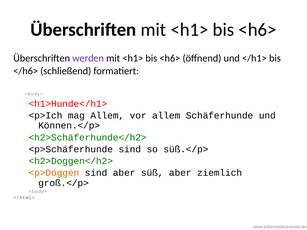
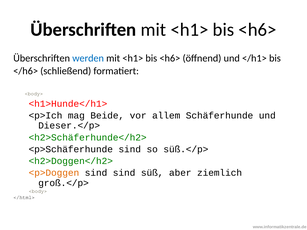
werden colour: purple -> blue (88, 58)
mag Allem: Allem -> Beide (107, 116)
Können.</p>: Können.</p> -> Dieser.</p> (69, 126)
sind aber: aber -> sind (124, 173)
